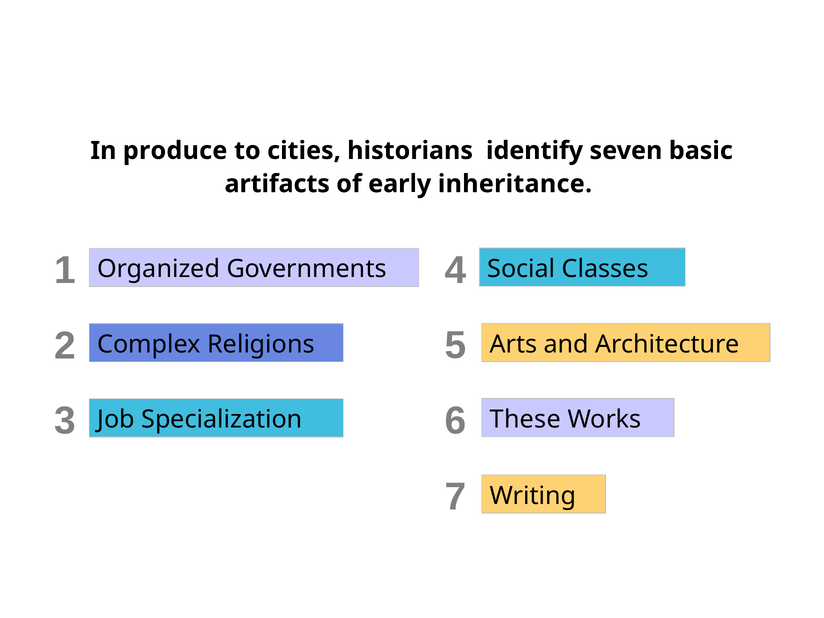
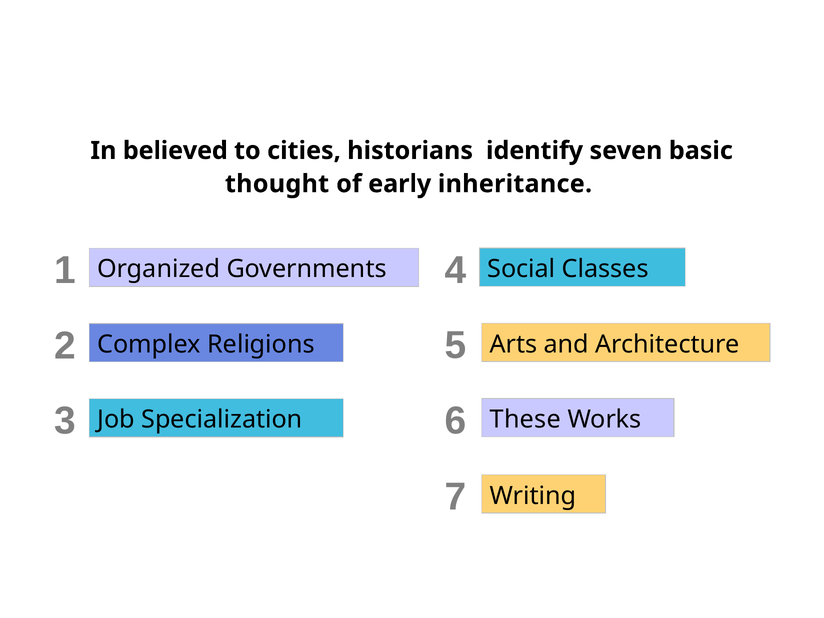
produce: produce -> believed (175, 151)
artifacts: artifacts -> thought (277, 184)
